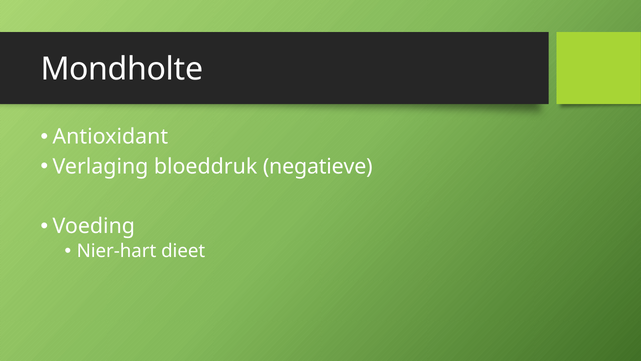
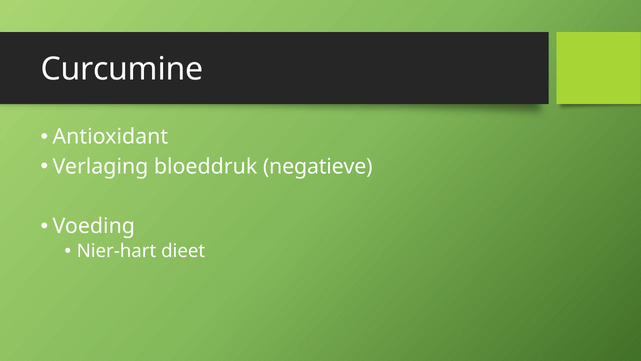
Mondholte: Mondholte -> Curcumine (122, 69)
